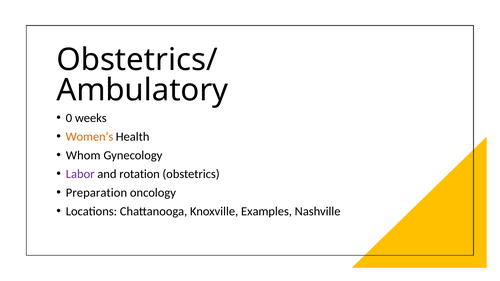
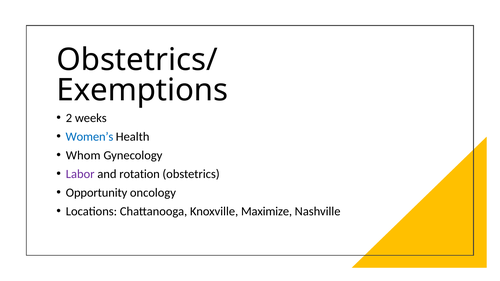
Ambulatory: Ambulatory -> Exemptions (142, 90)
0: 0 -> 2 (69, 118)
Women’s colour: orange -> blue (89, 137)
Preparation: Preparation -> Opportunity (97, 193)
Examples: Examples -> Maximize (267, 212)
